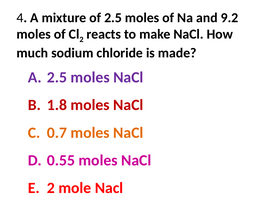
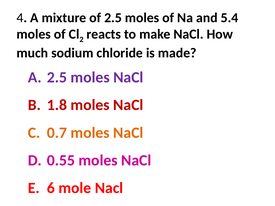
9.2: 9.2 -> 5.4 (230, 18)
2: 2 -> 6 (51, 188)
